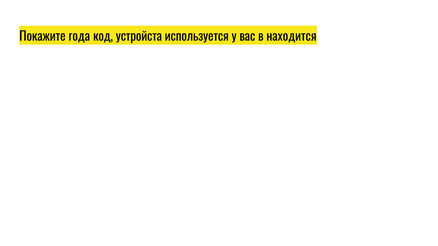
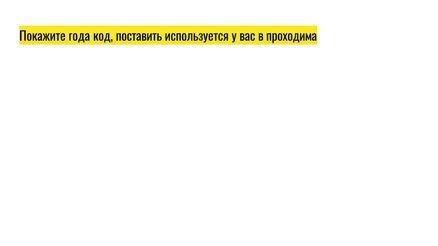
устройста: устройста -> поставить (139, 37)
находится: находится -> проходима (292, 37)
